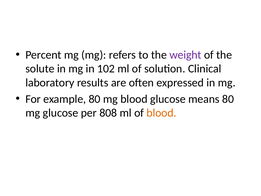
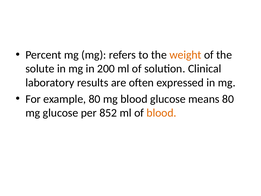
weight colour: purple -> orange (185, 55)
102: 102 -> 200 (106, 69)
808: 808 -> 852 (108, 113)
